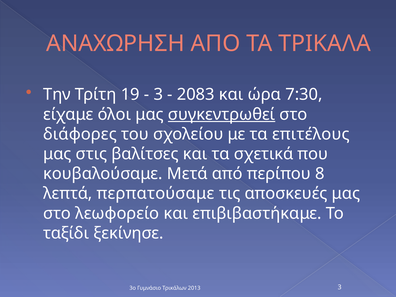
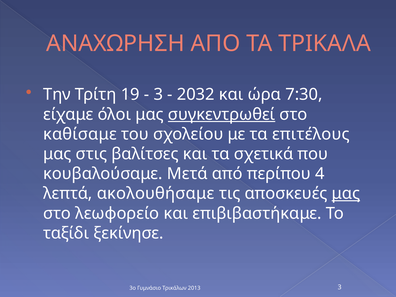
2083: 2083 -> 2032 (196, 95)
διάφορες: διάφορες -> καθίσαμε (80, 134)
8: 8 -> 4 (320, 174)
περπατούσαμε: περπατούσαμε -> ακολουθήσαμε (156, 194)
μας underline: none -> present (346, 194)
